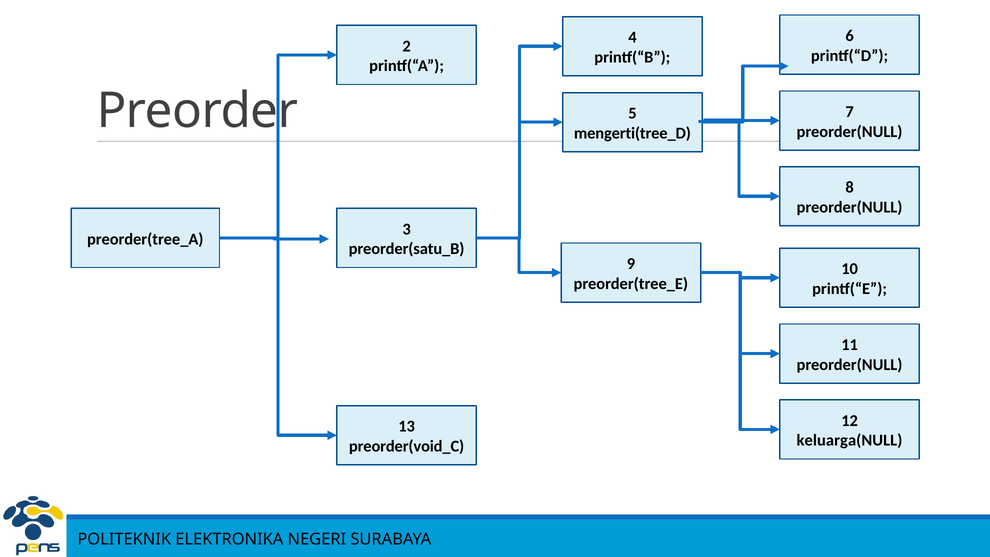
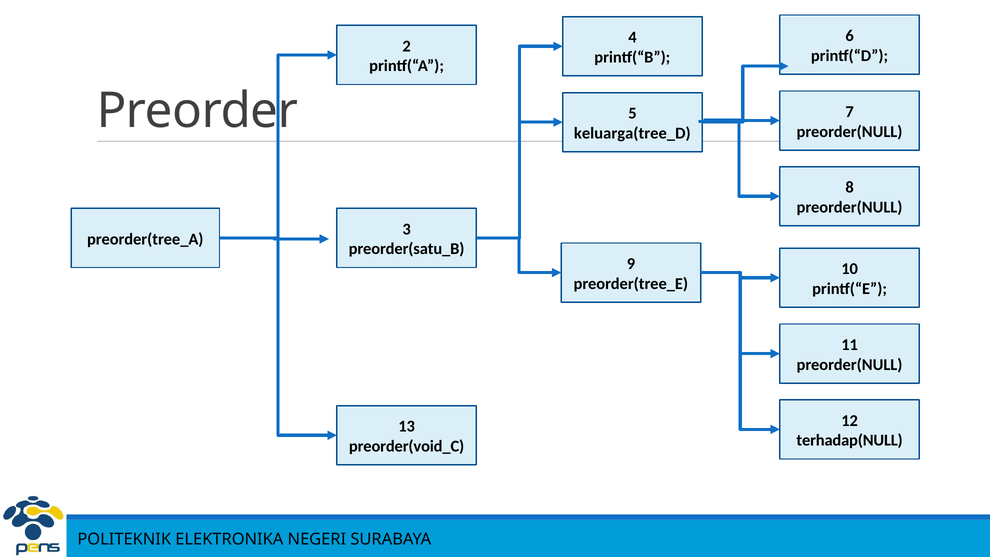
mengerti(tree_D: mengerti(tree_D -> keluarga(tree_D (632, 133)
keluarga(NULL: keluarga(NULL -> terhadap(NULL (850, 440)
